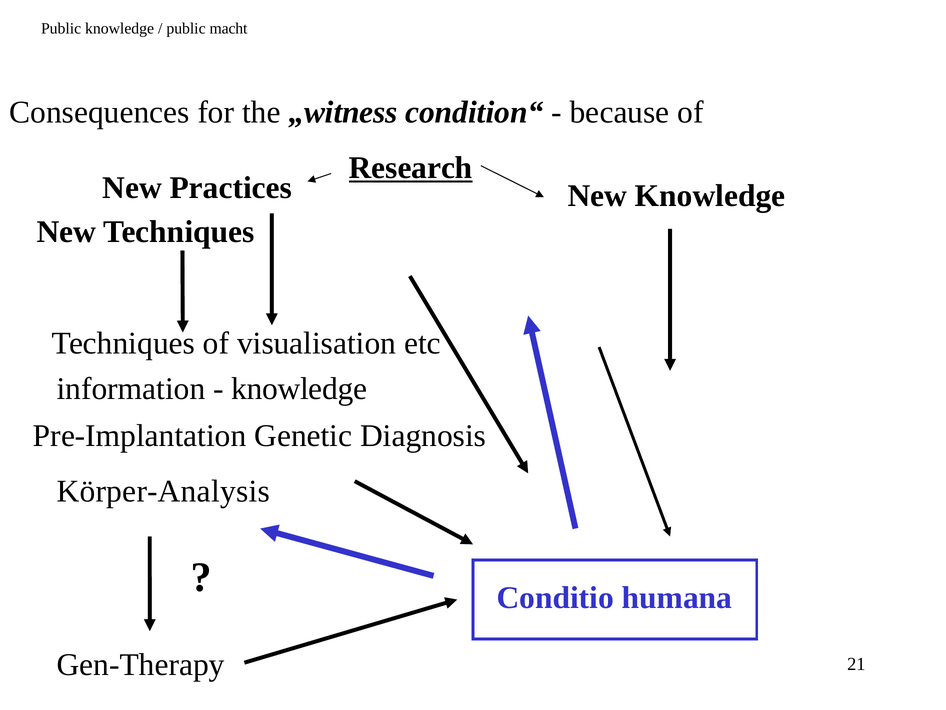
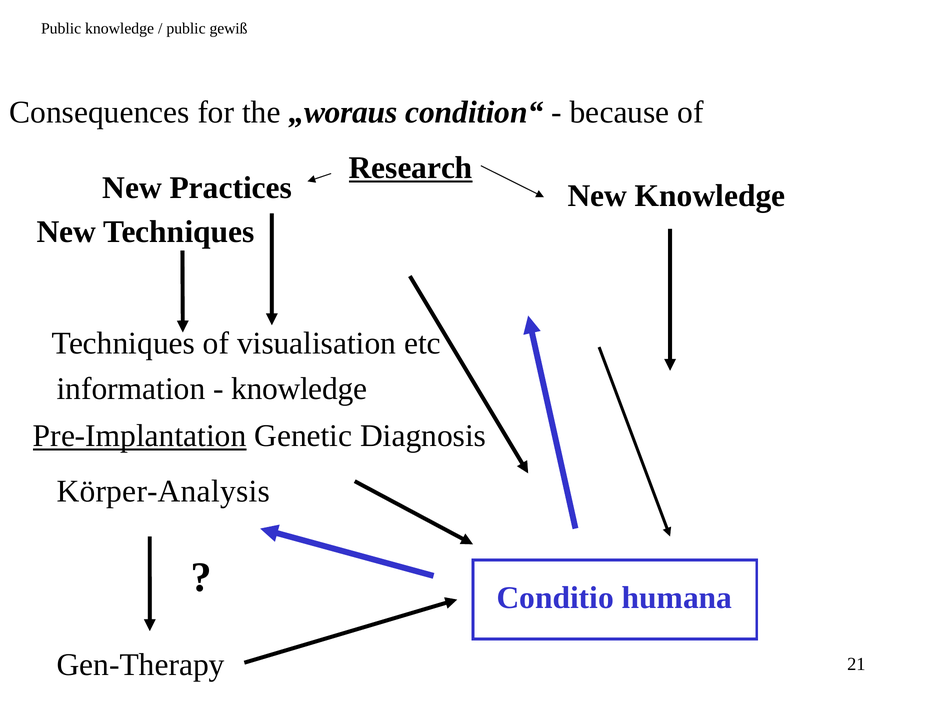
macht: macht -> gewiß (229, 29)
„witness: „witness -> „woraus (343, 112)
Pre-Implantation underline: none -> present (140, 436)
